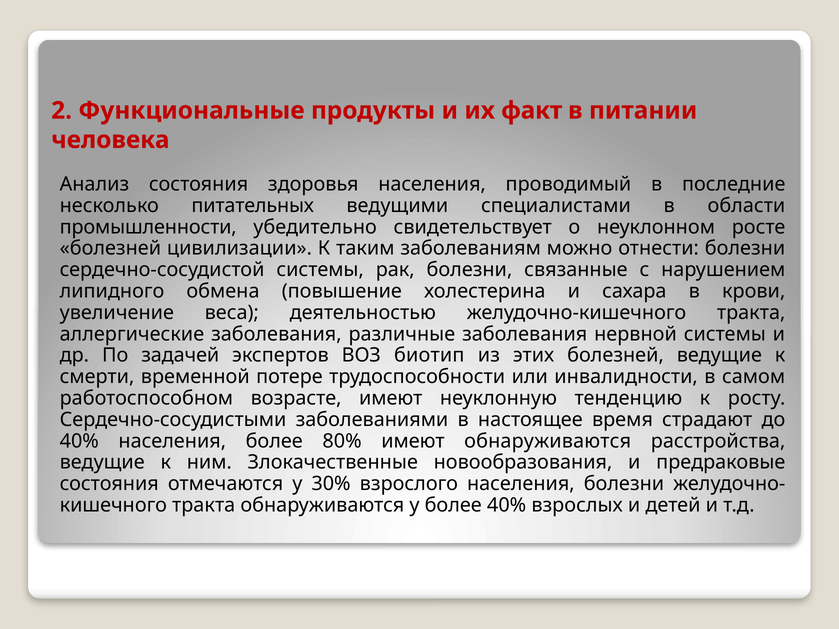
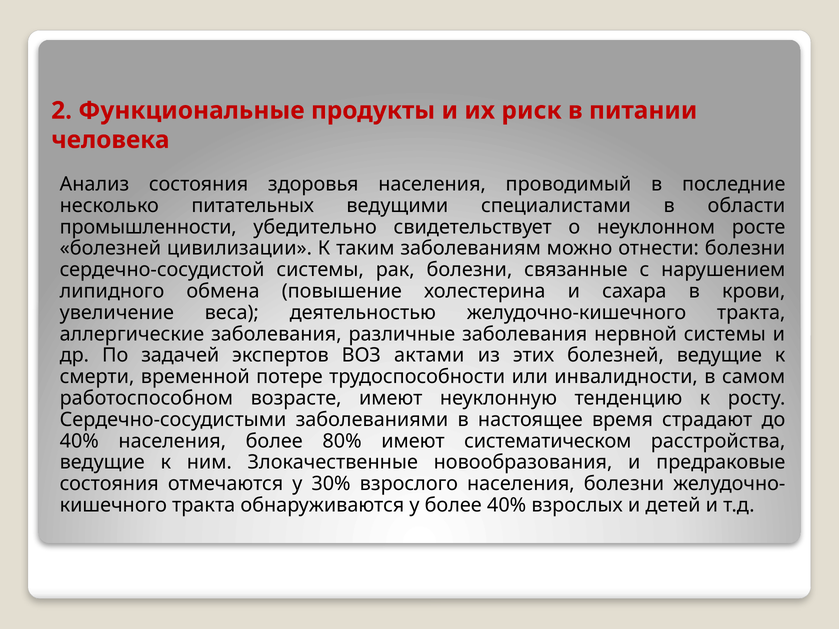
факт: факт -> риск (531, 111)
биотип: биотип -> актами (429, 356)
имеют обнаруживаются: обнаруживаются -> систематическом (548, 441)
